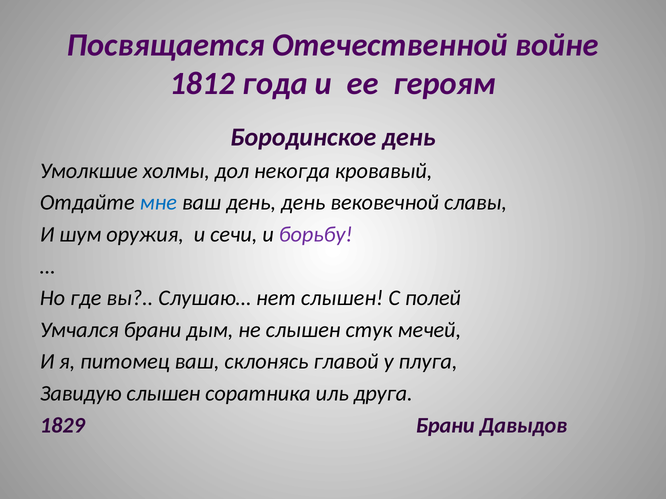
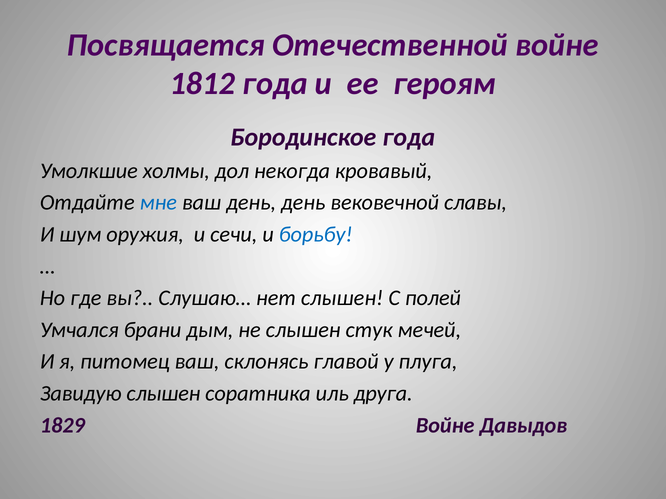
Бородинское день: день -> года (409, 137)
борьбу colour: purple -> blue (316, 235)
1829 Брани: Брани -> Войне (445, 426)
